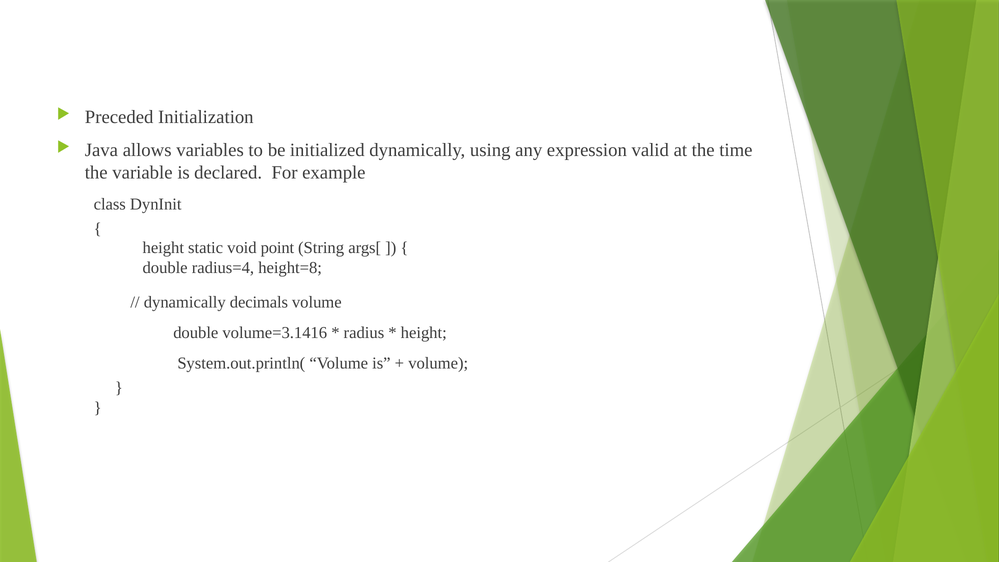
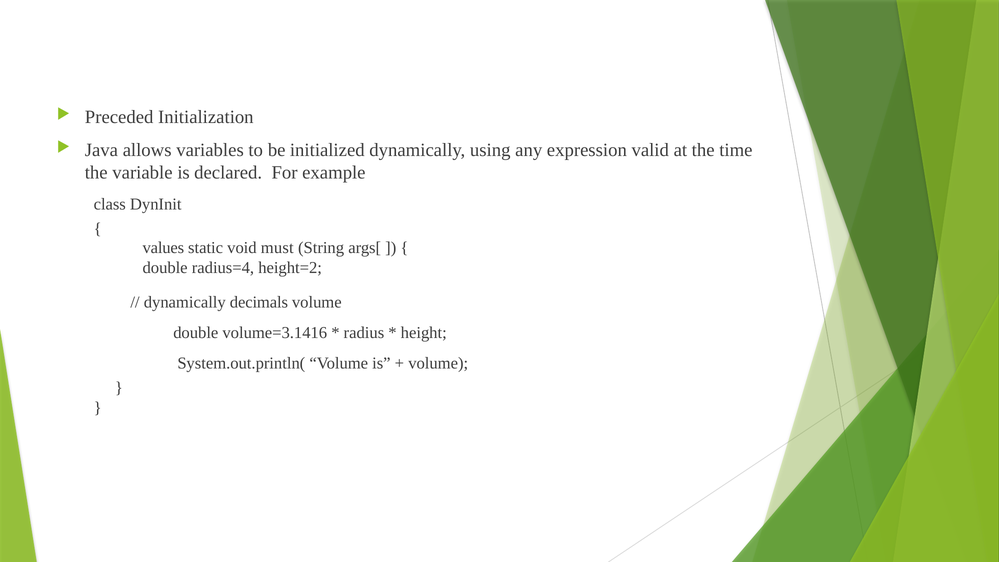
height: height -> values (163, 248)
point: point -> must (277, 248)
height=8: height=8 -> height=2 (290, 268)
